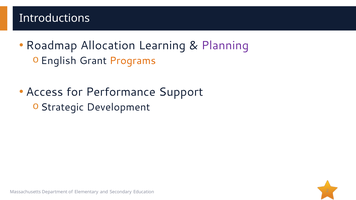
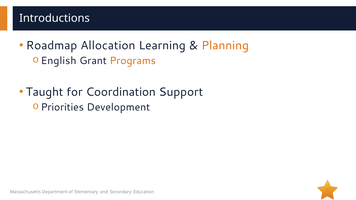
Planning colour: purple -> orange (225, 46)
Access: Access -> Taught (45, 92)
Performance: Performance -> Coordination (121, 92)
Strategic: Strategic -> Priorities (62, 107)
